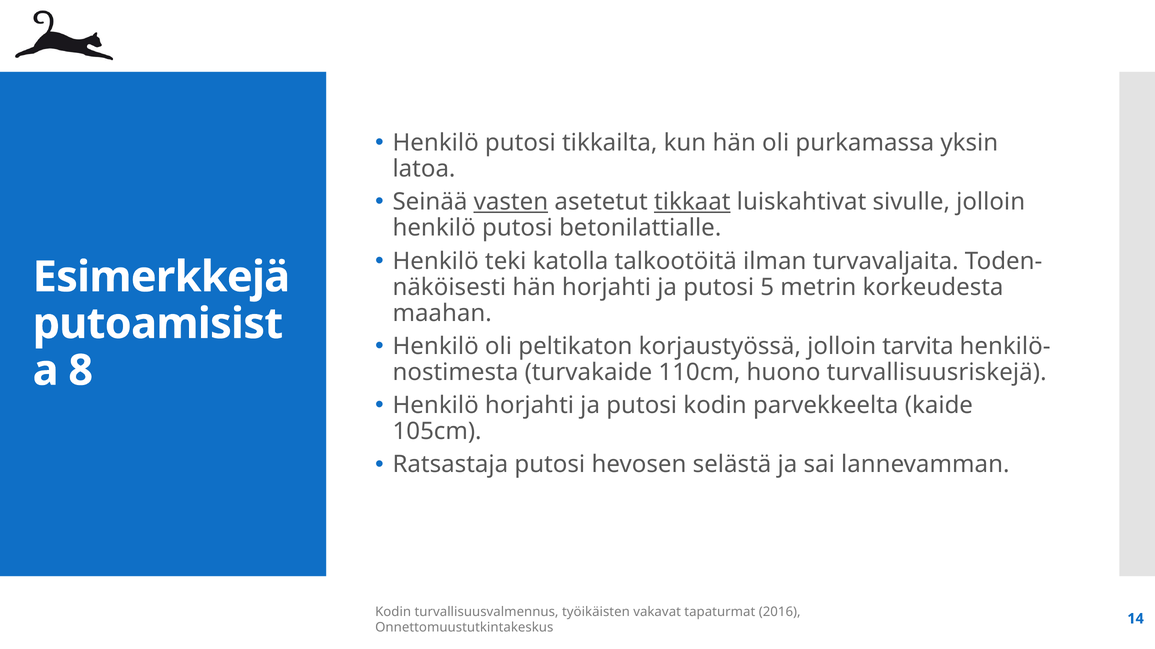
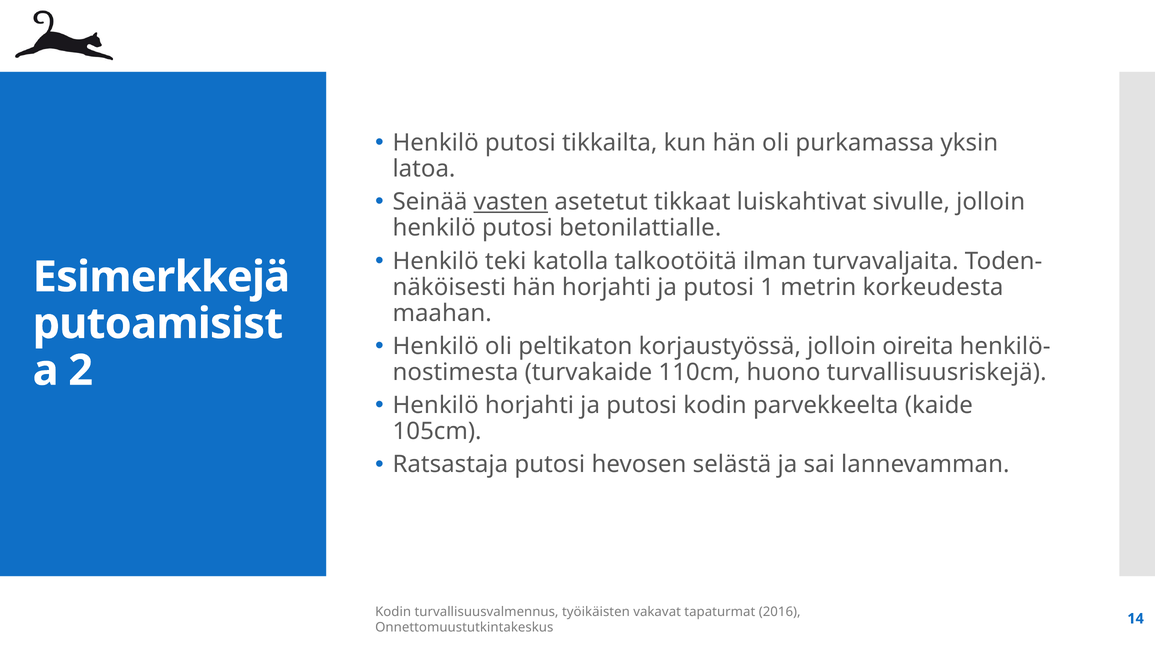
tikkaat underline: present -> none (692, 202)
5: 5 -> 1 (767, 287)
tarvita: tarvita -> oireita (918, 347)
8: 8 -> 2 (81, 371)
